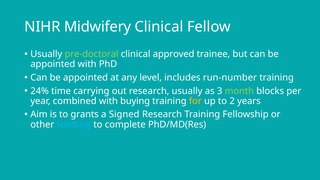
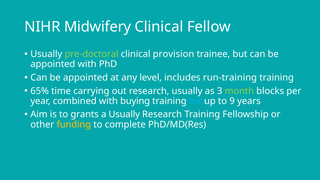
approved: approved -> provision (174, 54)
run-number: run-number -> run-training (230, 78)
24%: 24% -> 65% (40, 91)
for colour: yellow -> light blue (195, 101)
2: 2 -> 9 (232, 101)
a Signed: Signed -> Usually (124, 114)
funding colour: light blue -> yellow (74, 124)
